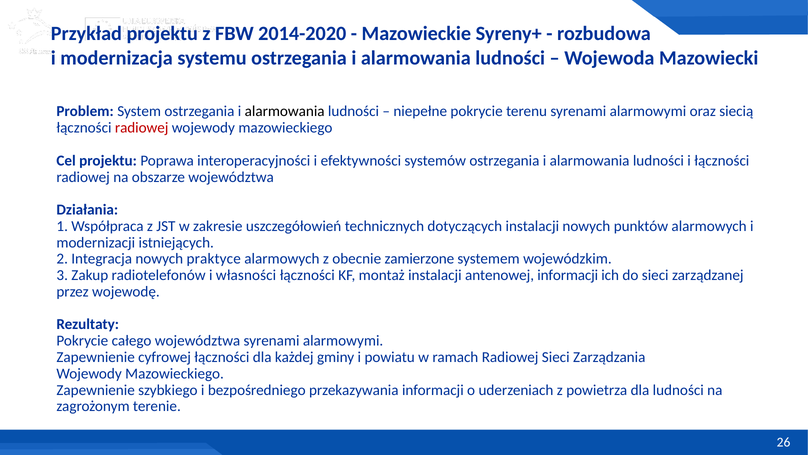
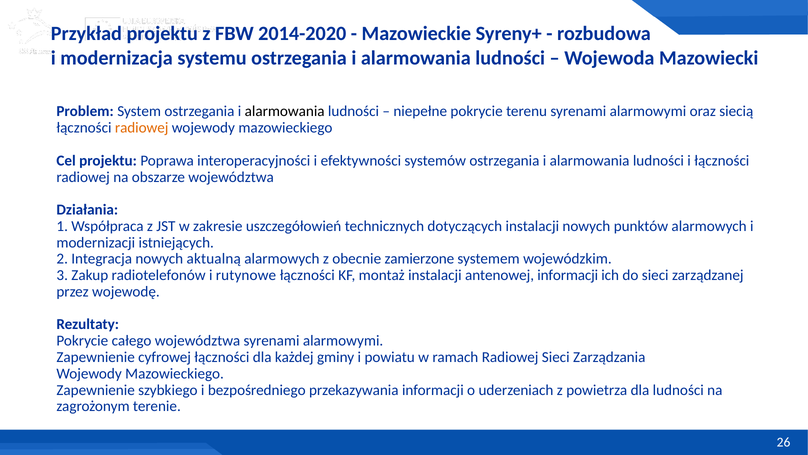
radiowej colour: red -> orange (142, 128)
praktyce: praktyce -> aktualną (214, 259)
własności: własności -> rutynowe (246, 275)
